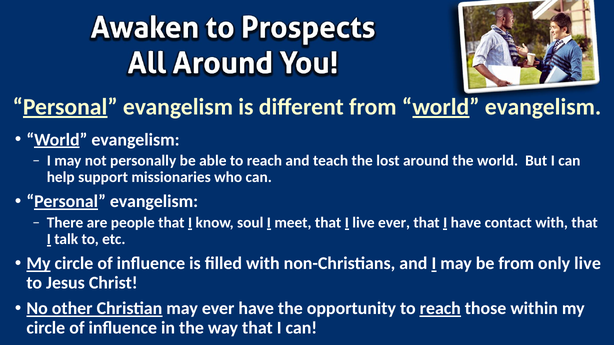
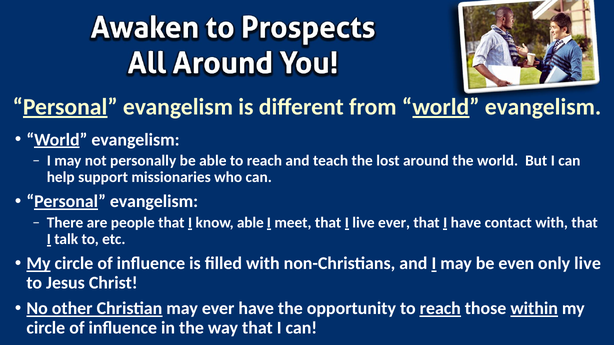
know soul: soul -> able (250, 223)
be from: from -> even (516, 264)
within underline: none -> present (534, 309)
